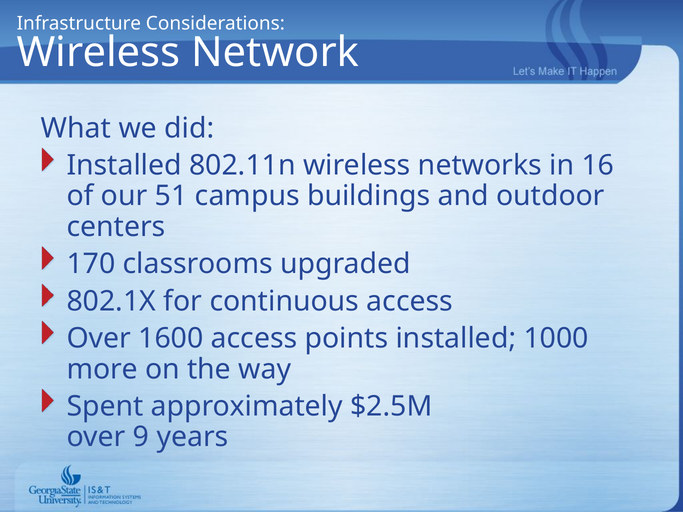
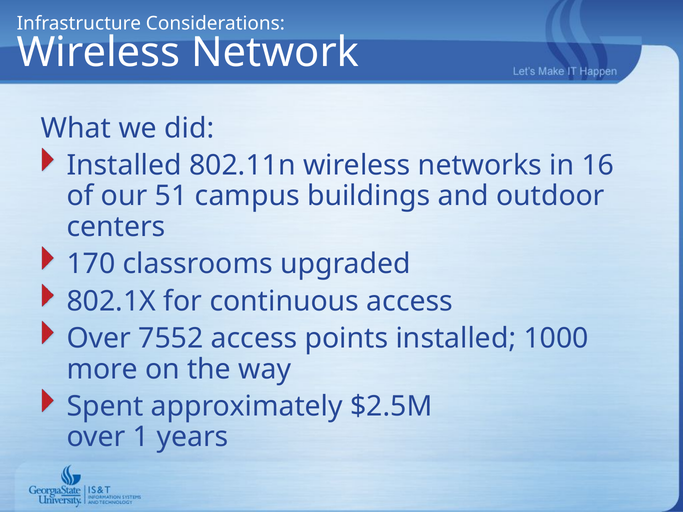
1600: 1600 -> 7552 (171, 339)
9: 9 -> 1 (141, 437)
